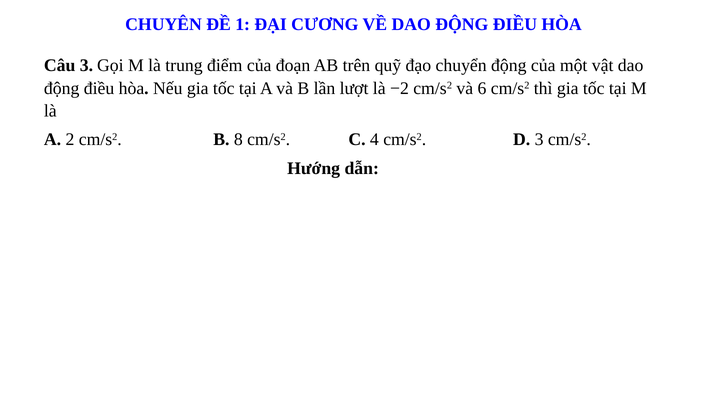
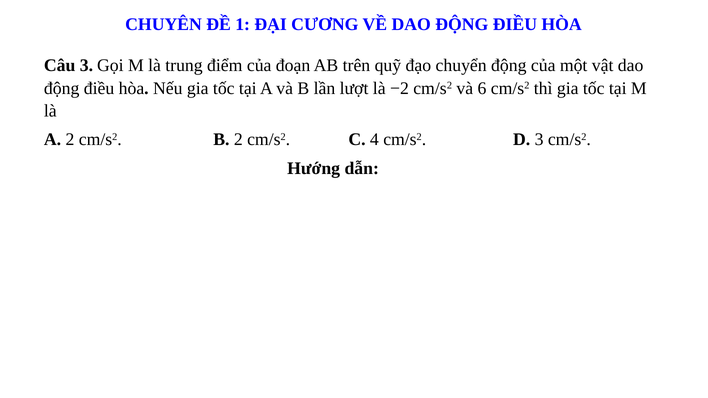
B 8: 8 -> 2 (238, 140)
